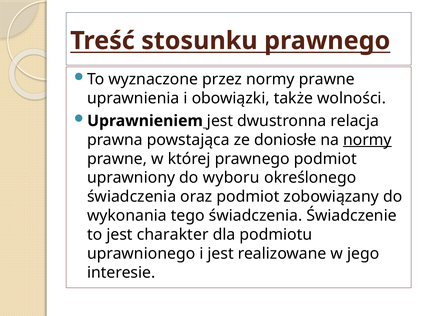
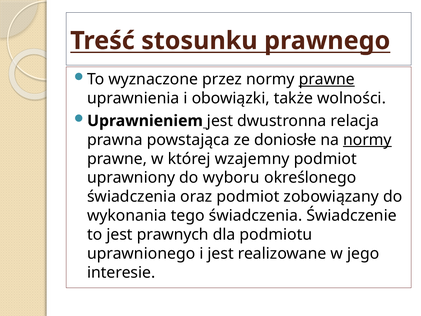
prawne underline: none -> present (327, 79)
której prawnego: prawnego -> wzajemny (252, 159)
charakter: charakter -> prawnych (173, 235)
